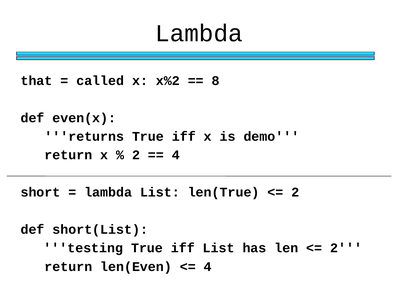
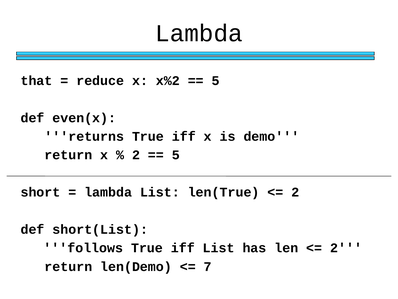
called: called -> reduce (100, 81)
8: 8 -> 5 (216, 81)
4: 4 -> 5 (176, 155)
testing: testing -> follows (83, 248)
len(Even: len(Even -> len(Demo (136, 266)
4: 4 -> 7 (208, 266)
